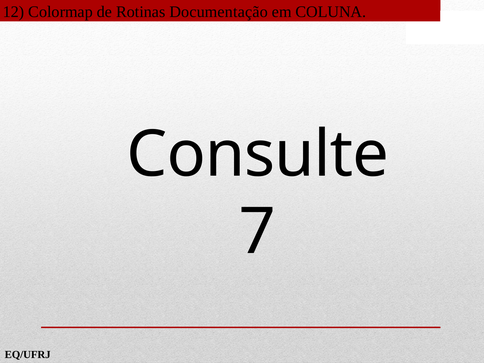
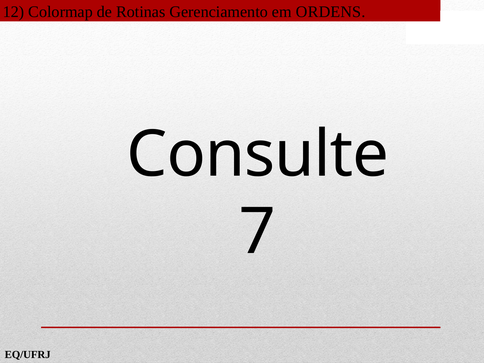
Documentação: Documentação -> Gerenciamento (219, 12)
COLUNA: COLUNA -> ORDENS (331, 12)
